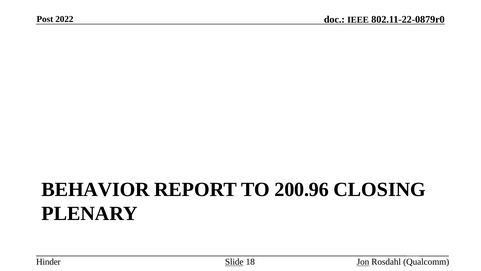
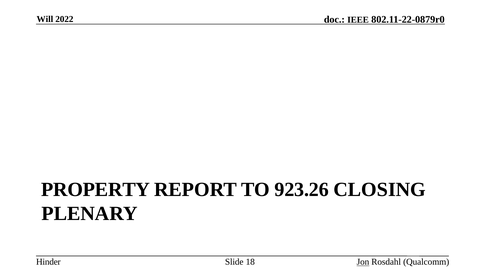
Post: Post -> Will (45, 19)
BEHAVIOR: BEHAVIOR -> PROPERTY (96, 189)
200.96: 200.96 -> 923.26 (302, 189)
Slide underline: present -> none (234, 262)
